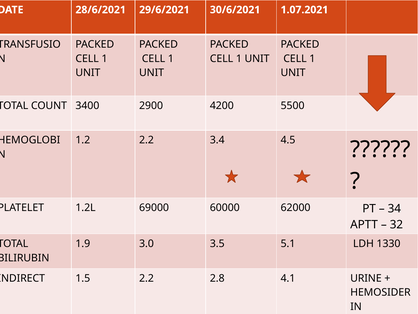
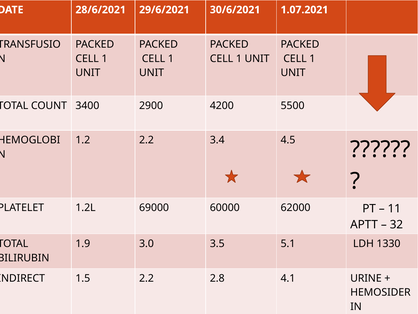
34: 34 -> 11 (394, 208)
